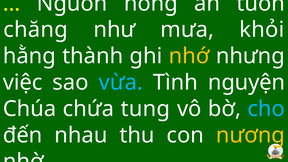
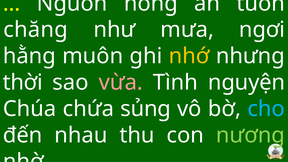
khỏi: khỏi -> ngơi (262, 30)
thành: thành -> muôn (93, 56)
việc: việc -> thời (23, 83)
vừa colour: light blue -> pink (121, 83)
tung: tung -> sủng (146, 109)
nương colour: yellow -> light green (250, 135)
